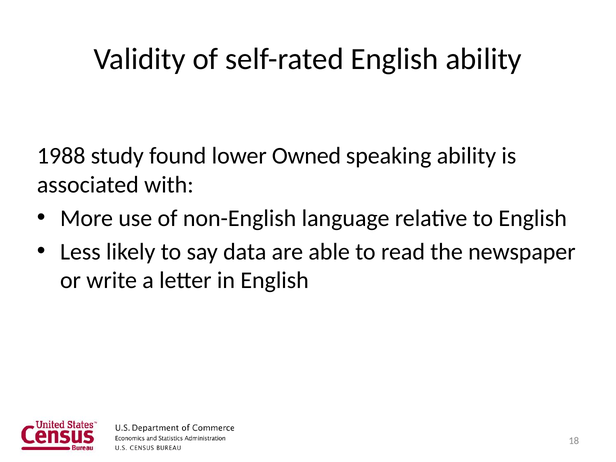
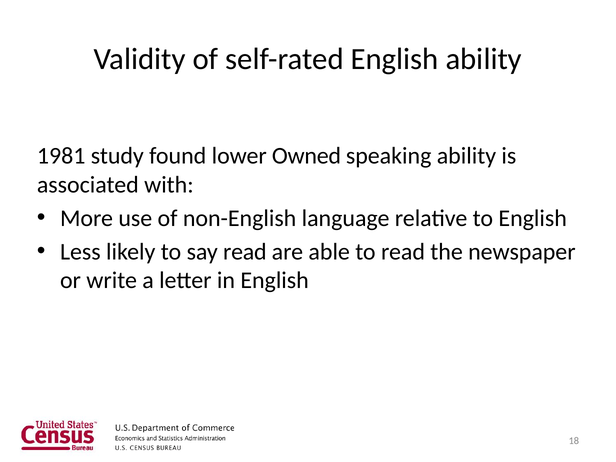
1988: 1988 -> 1981 (61, 156)
say data: data -> read (245, 252)
